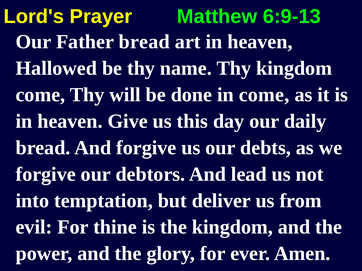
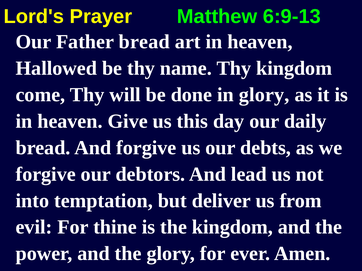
in come: come -> glory (264, 95)
